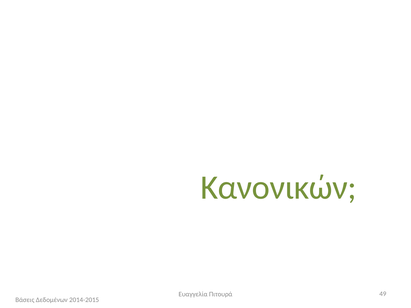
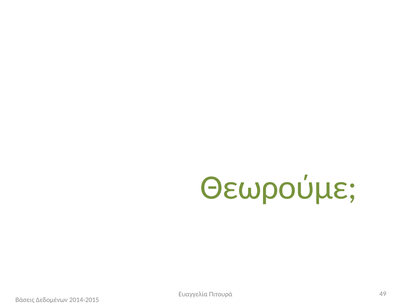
Κανονικών: Κανονικών -> Θεωρούμε (279, 188)
